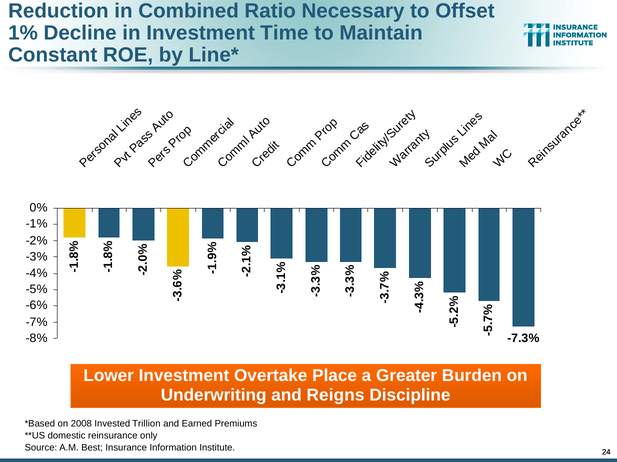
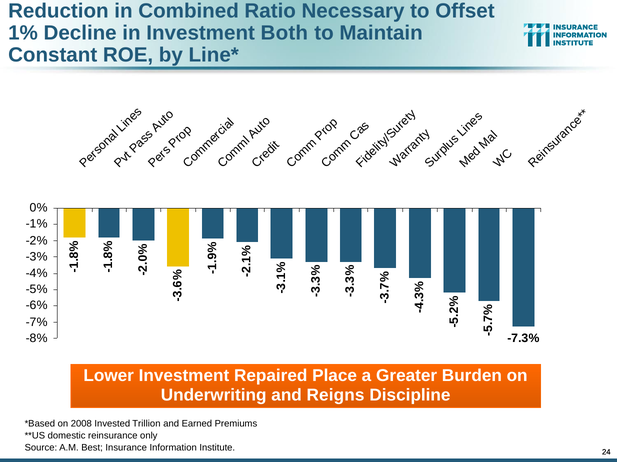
Time: Time -> Both (284, 33)
Overtake: Overtake -> Repaired (271, 376)
